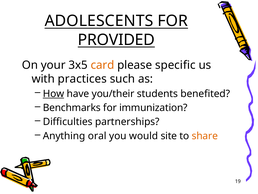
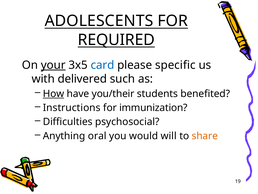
PROVIDED: PROVIDED -> REQUIRED (116, 40)
your underline: none -> present (53, 65)
card colour: orange -> blue (103, 65)
practices: practices -> delivered (82, 79)
Benchmarks: Benchmarks -> Instructions (72, 108)
partnerships: partnerships -> psychosocial (127, 122)
site: site -> will (169, 136)
